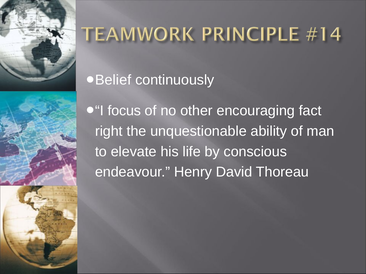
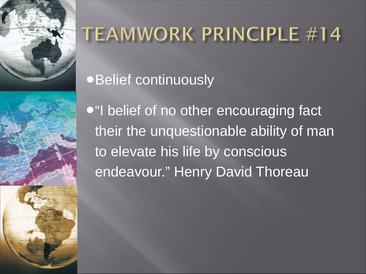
I focus: focus -> belief (124, 111)
right: right -> their (109, 131)
